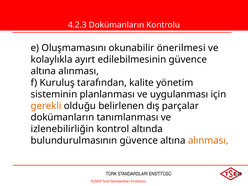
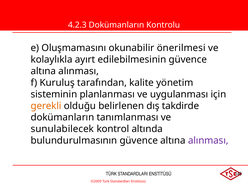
parçalar: parçalar -> takdirde (180, 106)
izlenebilirliğin: izlenebilirliğin -> sunulabilecek (62, 129)
alınması colour: orange -> purple (208, 141)
